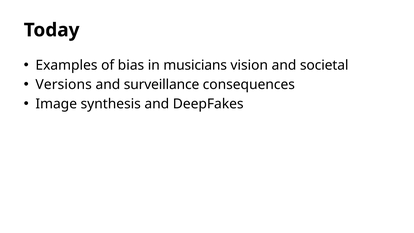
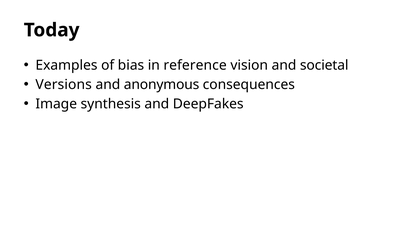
musicians: musicians -> reference (195, 65)
surveillance: surveillance -> anonymous (162, 84)
